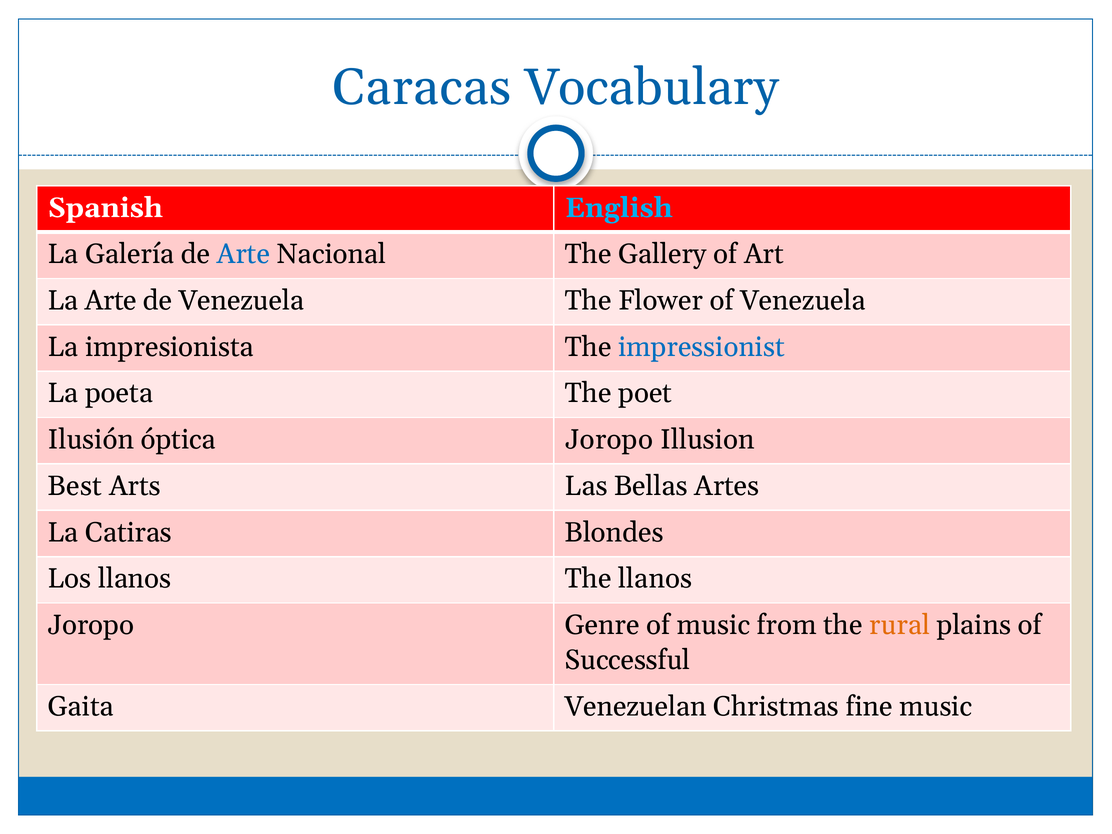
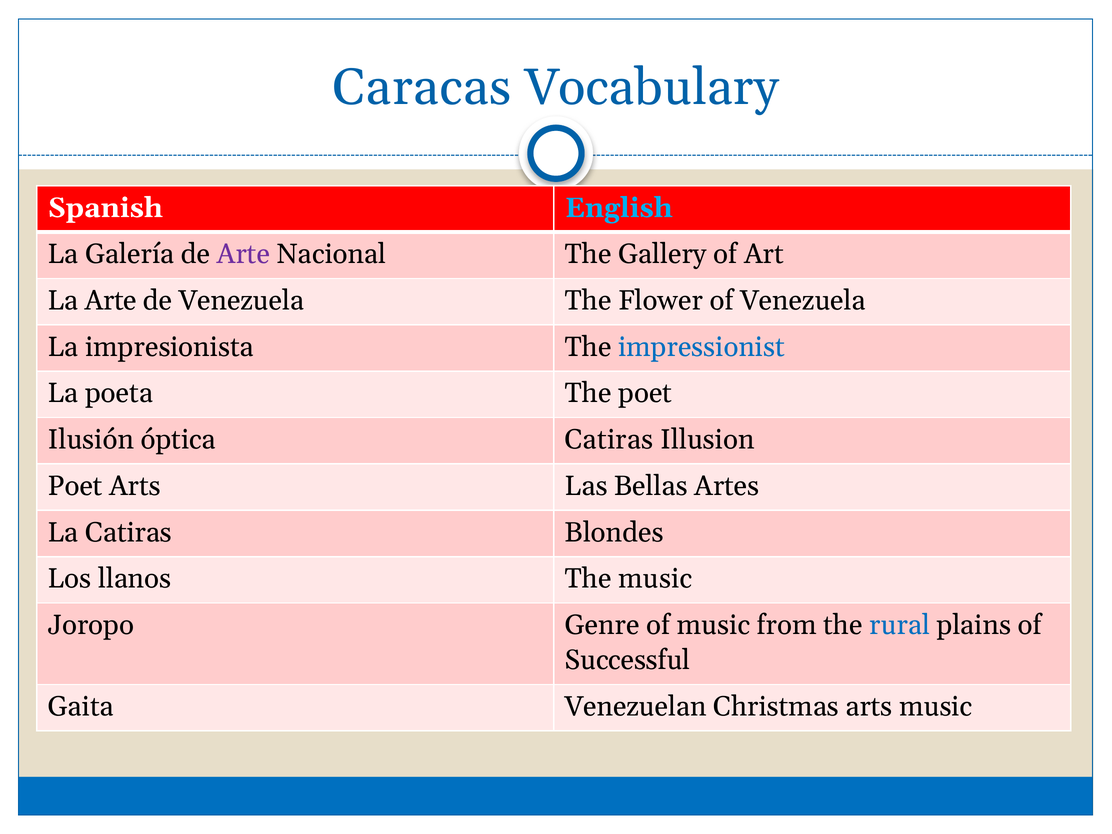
Arte colour: blue -> purple (243, 254)
óptica Joropo: Joropo -> Catiras (609, 440)
Best: Best -> Poet (75, 486)
The llanos: llanos -> music (655, 579)
rural colour: orange -> blue (900, 625)
Christmas fine: fine -> arts (869, 707)
